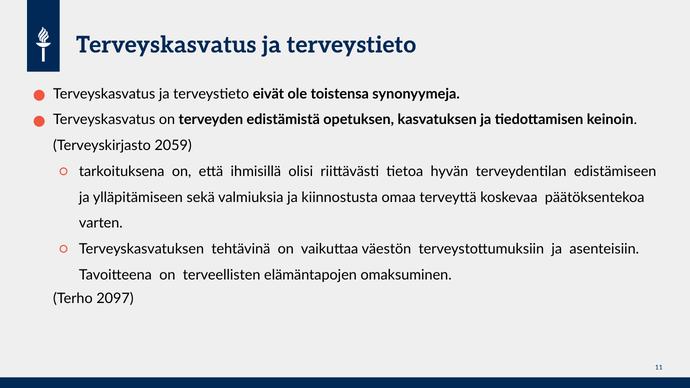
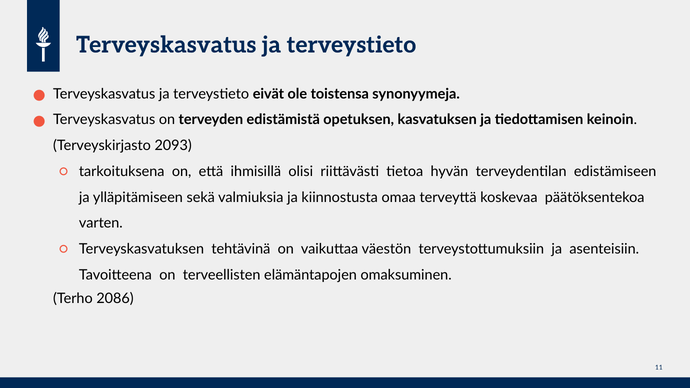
2059: 2059 -> 2093 (173, 146)
2097: 2097 -> 2086 (115, 299)
